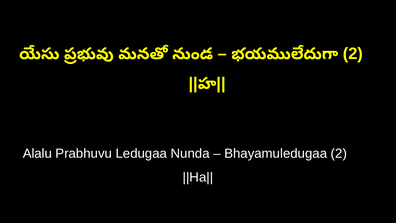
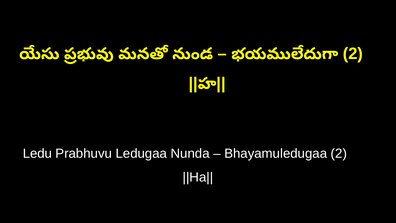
Alalu: Alalu -> Ledu (37, 153)
